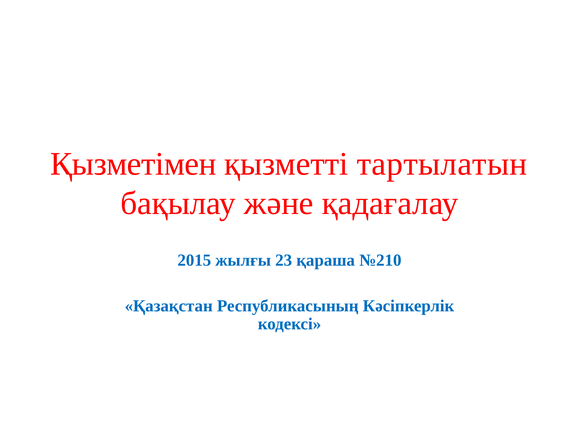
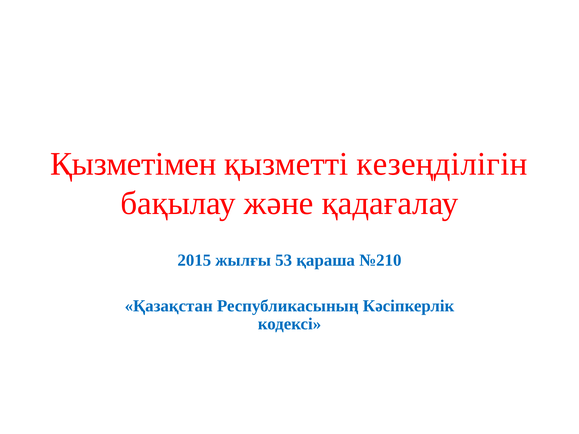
тартылатын: тартылатын -> кезеңділігін (442, 164)
23: 23 -> 53 (284, 260)
